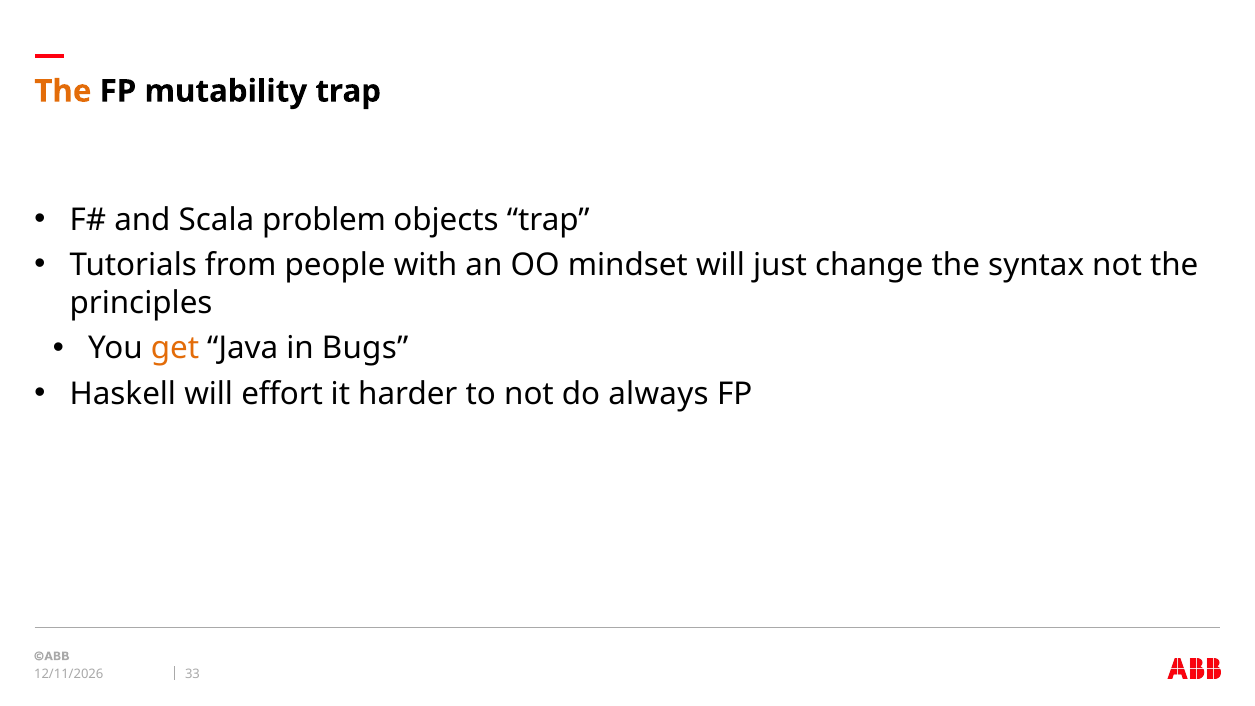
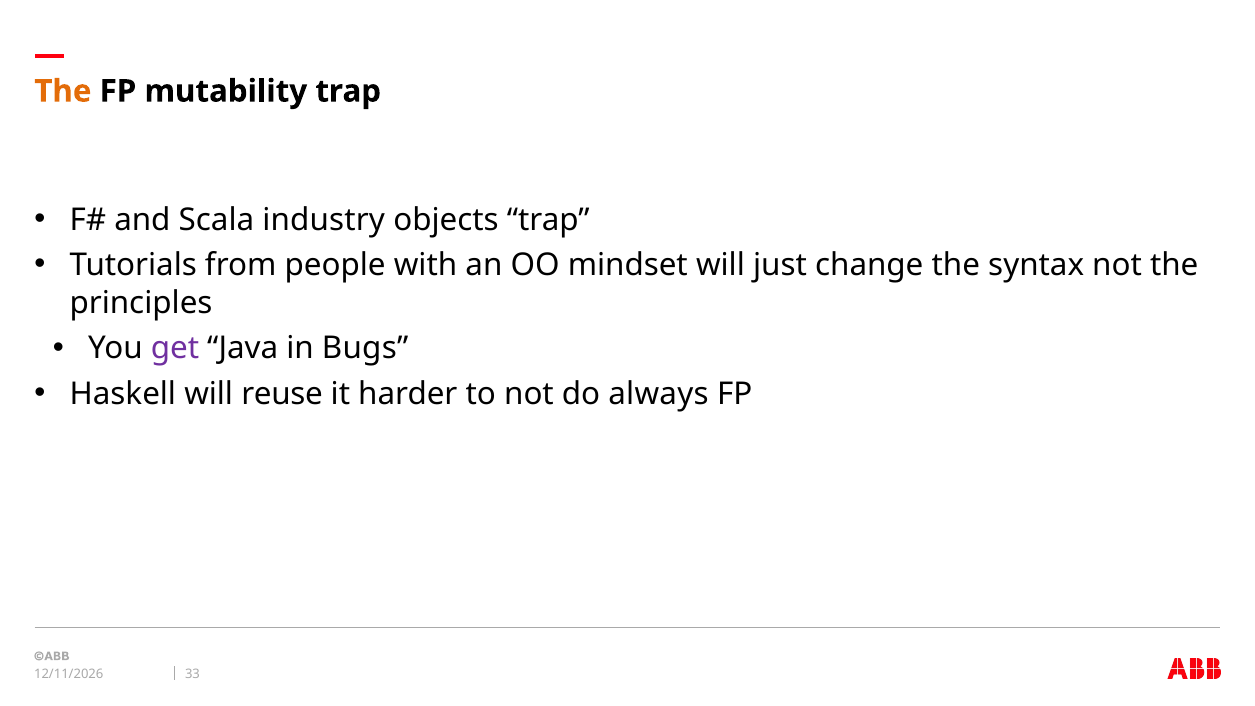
problem: problem -> industry (324, 220)
get colour: orange -> purple (175, 348)
effort: effort -> reuse (282, 394)
